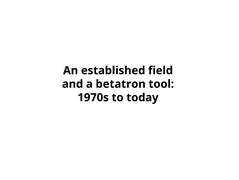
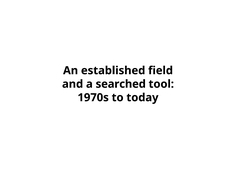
betatron: betatron -> searched (121, 84)
